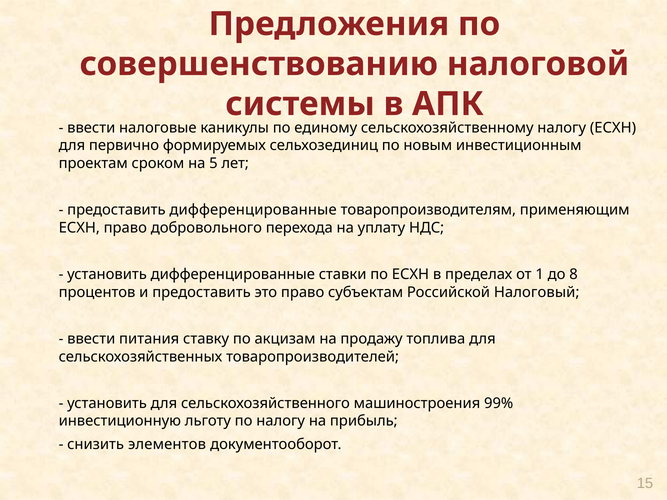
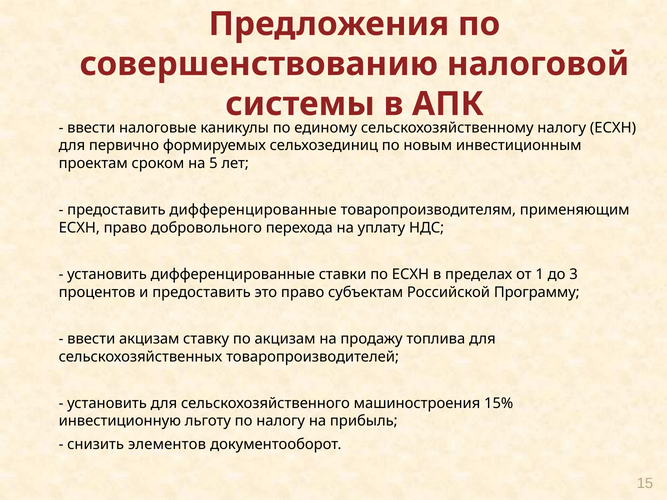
8: 8 -> 3 (574, 275)
Налоговый: Налоговый -> Программу (537, 292)
ввести питания: питания -> акцизам (149, 339)
99%: 99% -> 15% (499, 404)
